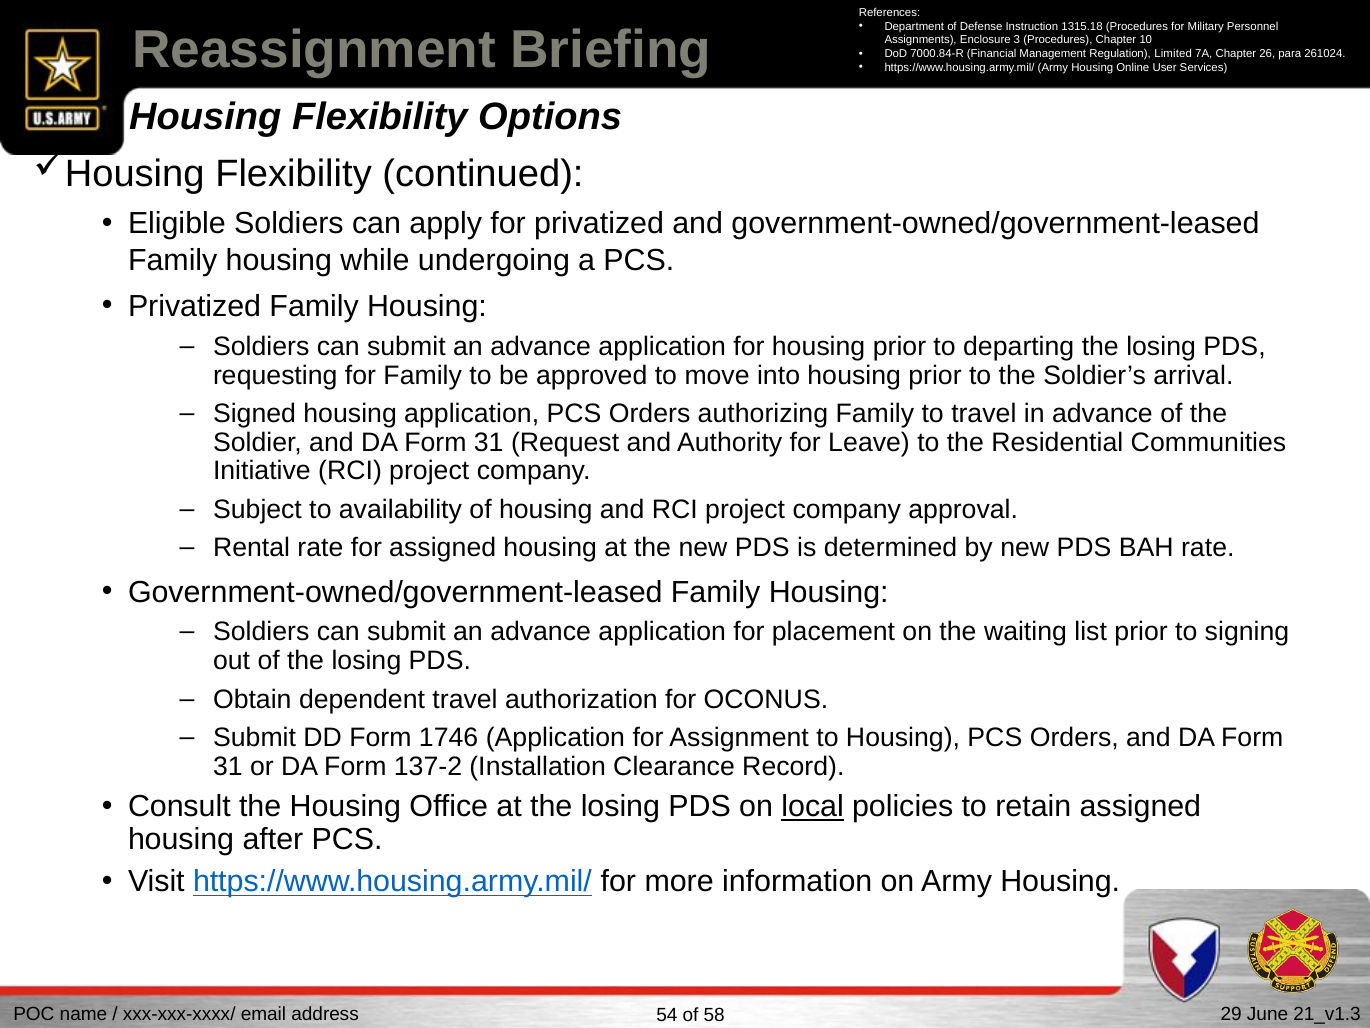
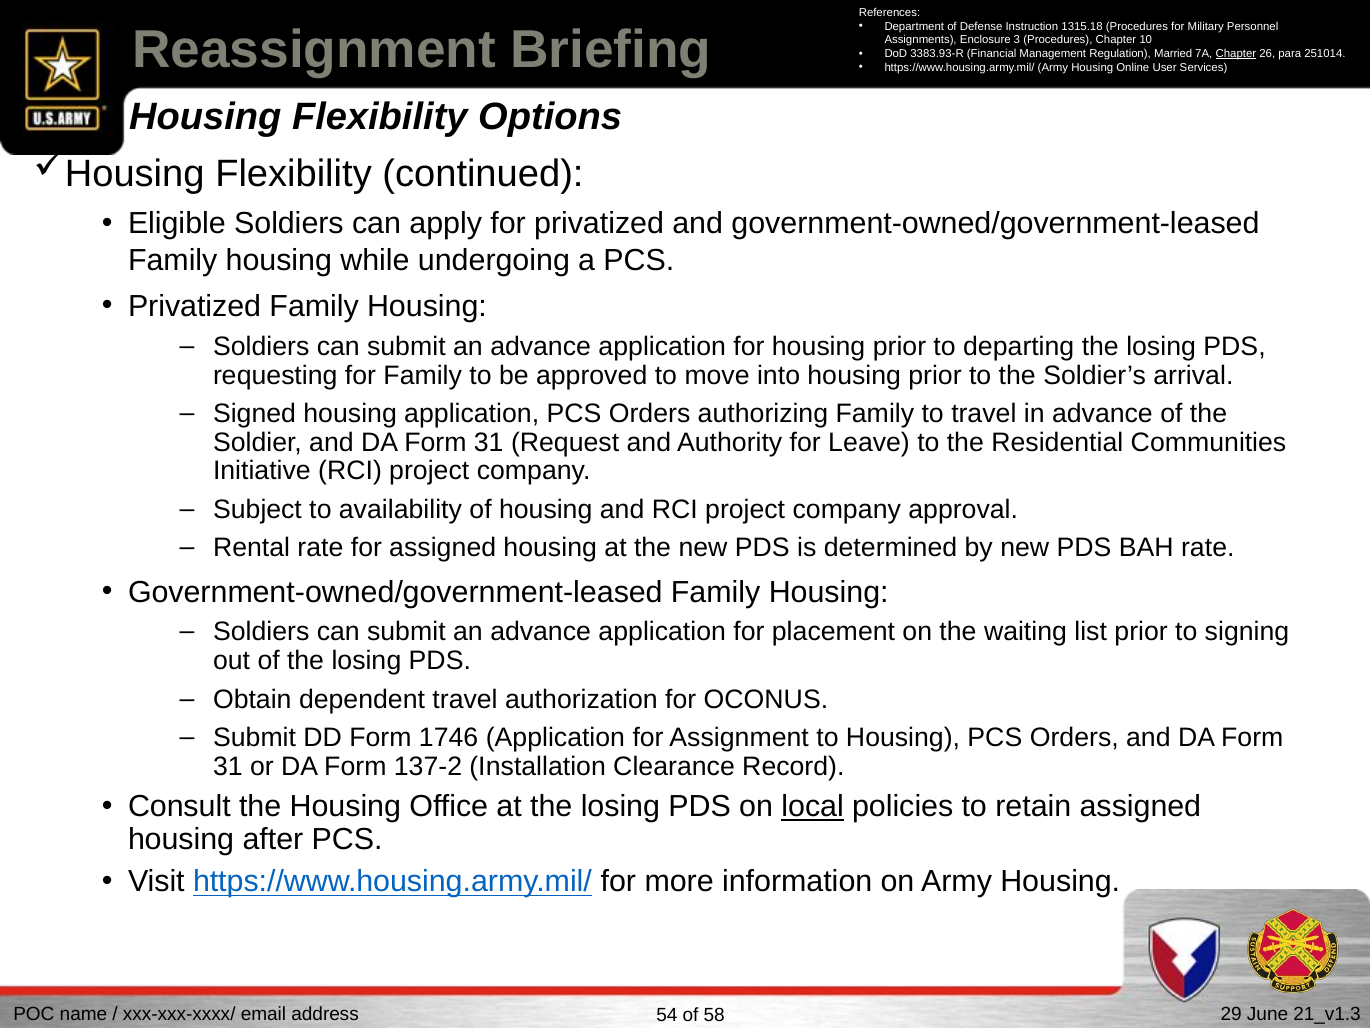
7000.84-R: 7000.84-R -> 3383.93-R (937, 54)
Limited: Limited -> Married (1173, 54)
Chapter underline: none -> present (1236, 54)
261024: 261024 -> 251014 (1325, 54)
